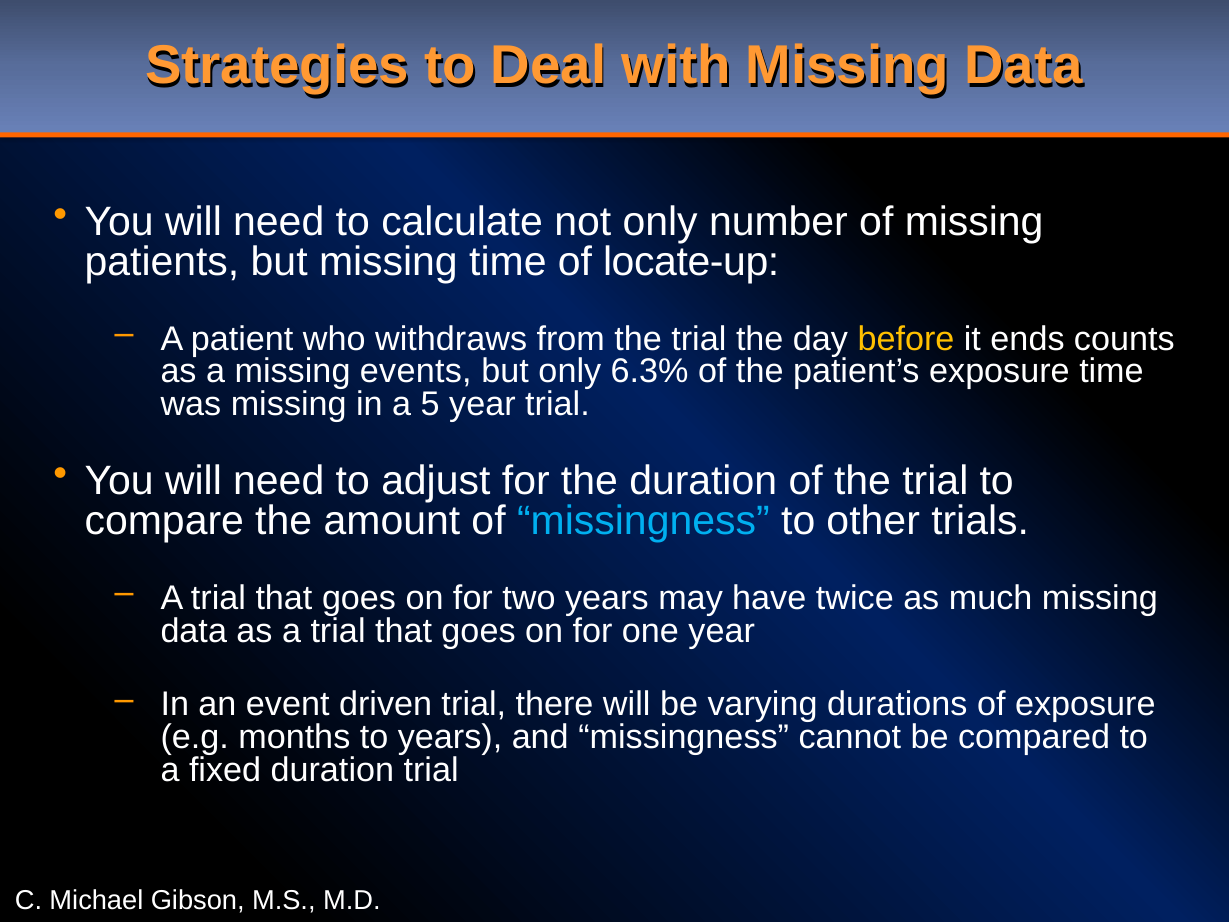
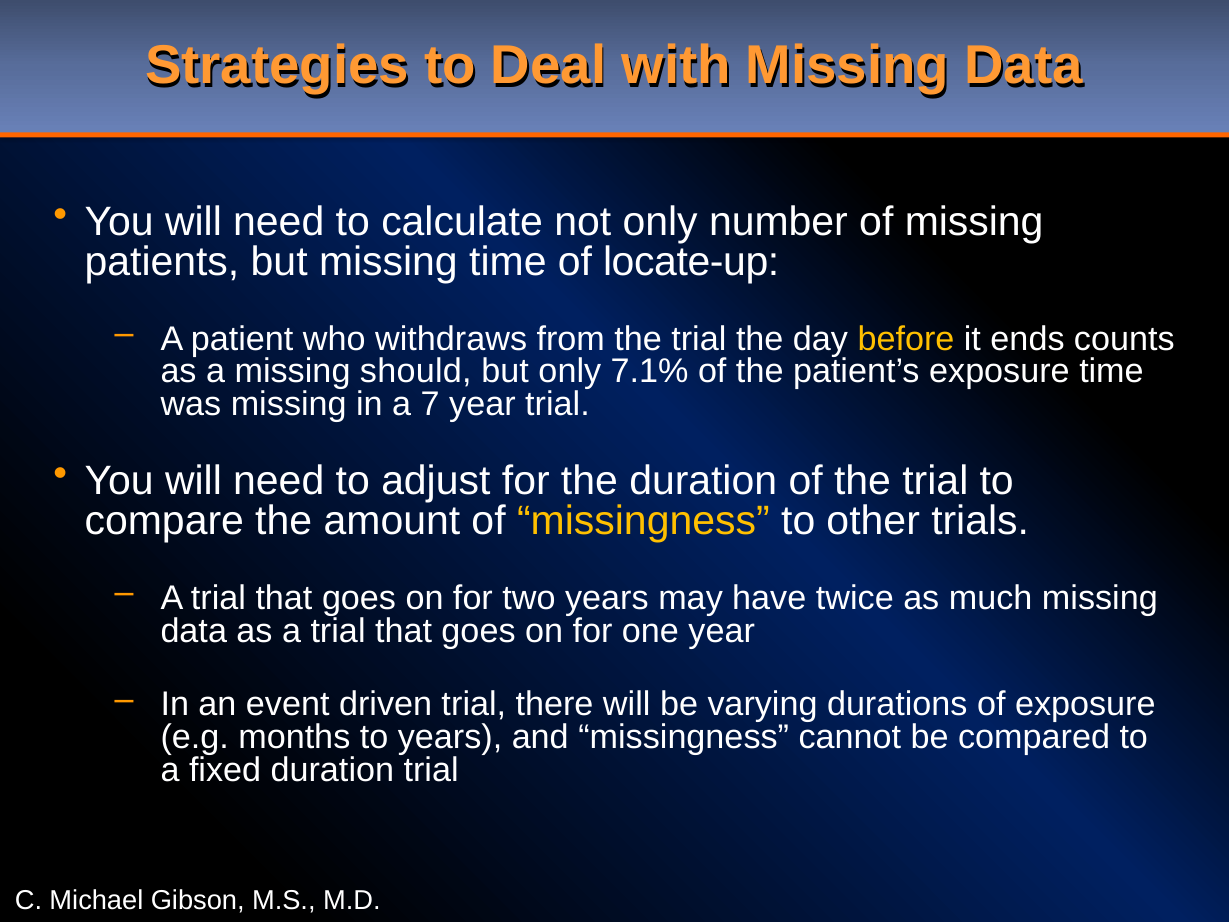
events: events -> should (416, 372)
6.3%: 6.3% -> 7.1% (650, 372)
5: 5 -> 7 (430, 404)
missingness colour: light blue -> yellow (643, 520)
